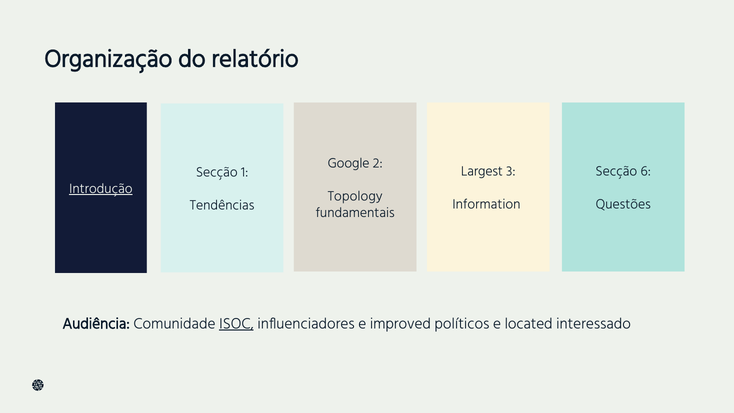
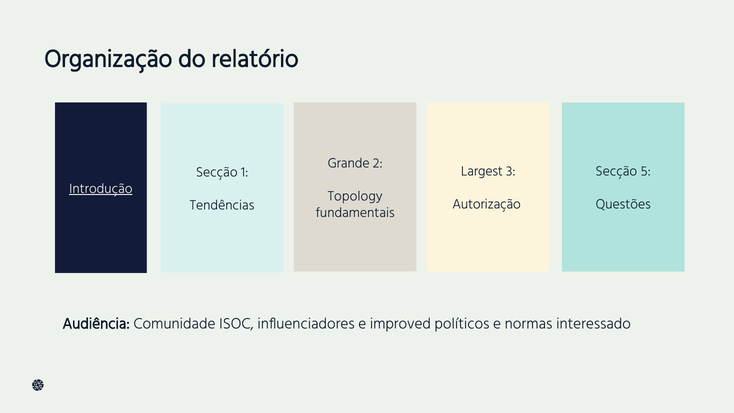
Google: Google -> Grande (349, 163)
6: 6 -> 5 (646, 171)
Information: Information -> Autorização (487, 204)
ISOC underline: present -> none (236, 323)
located: located -> normas (529, 323)
